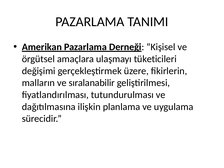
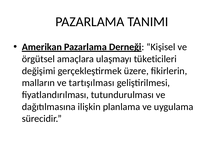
sıralanabilir: sıralanabilir -> tartışılması (92, 83)
